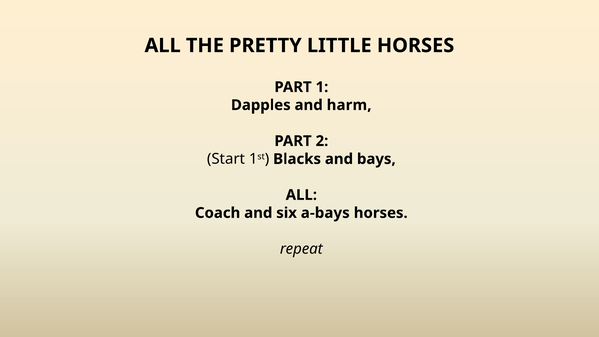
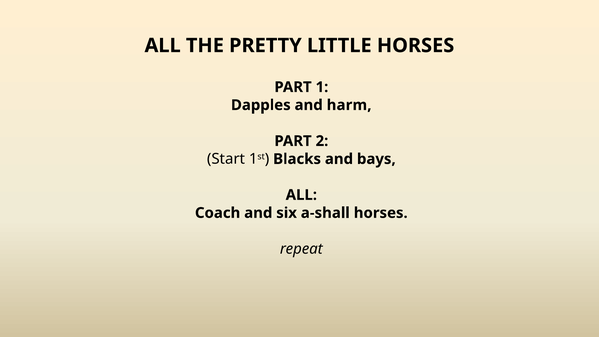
a-bays: a-bays -> a-shall (325, 213)
